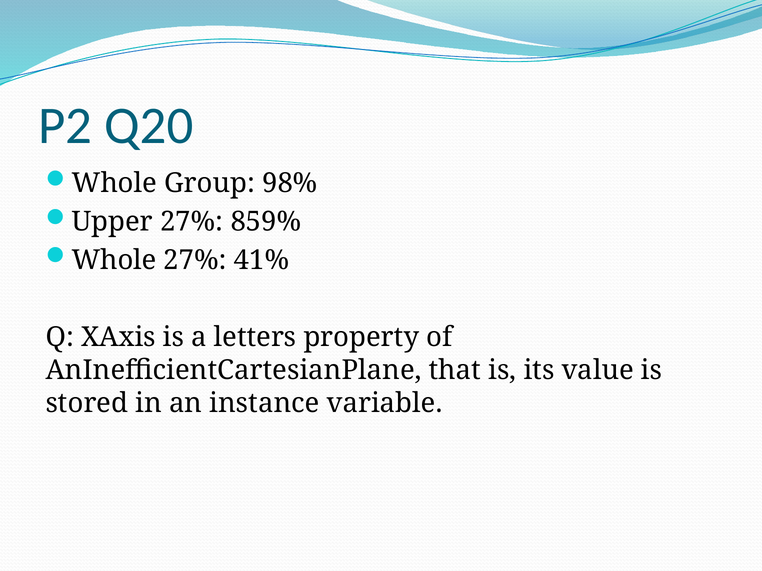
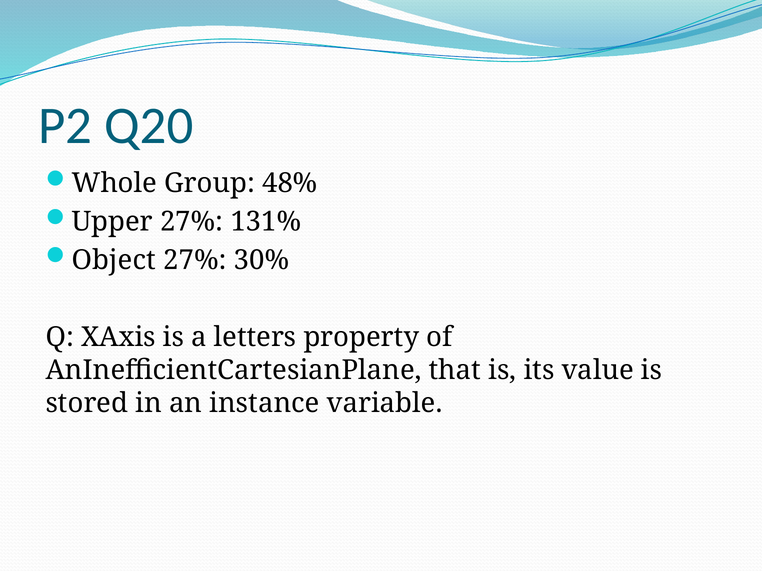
98%: 98% -> 48% (290, 183)
859%: 859% -> 131% (266, 222)
Whole: Whole -> Object (114, 260)
41%: 41% -> 30% (261, 260)
